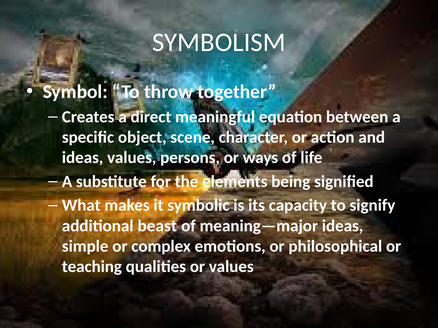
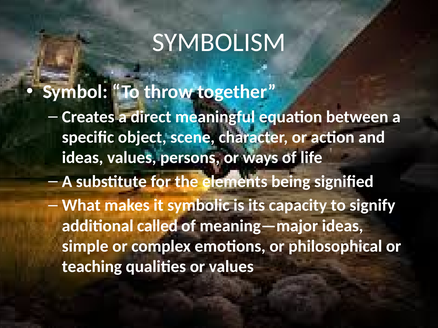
beast: beast -> called (157, 226)
